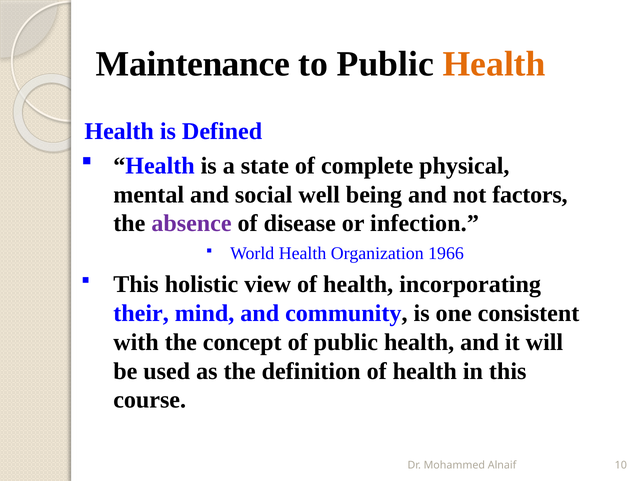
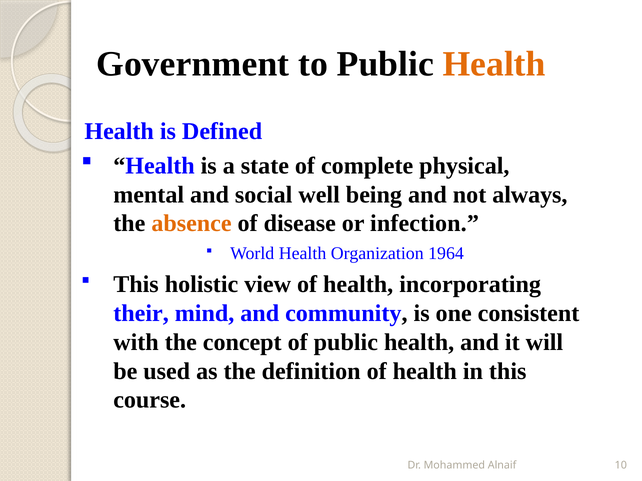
Maintenance: Maintenance -> Government (193, 64)
factors: factors -> always (530, 195)
absence colour: purple -> orange (191, 224)
1966: 1966 -> 1964 (446, 254)
